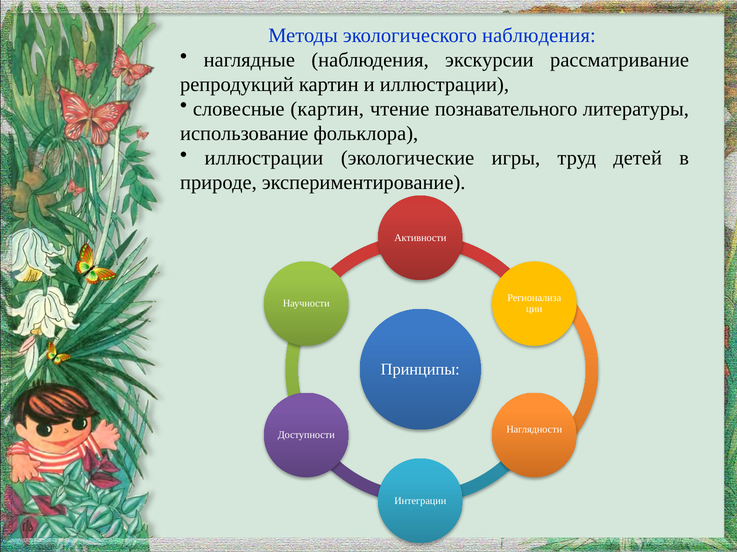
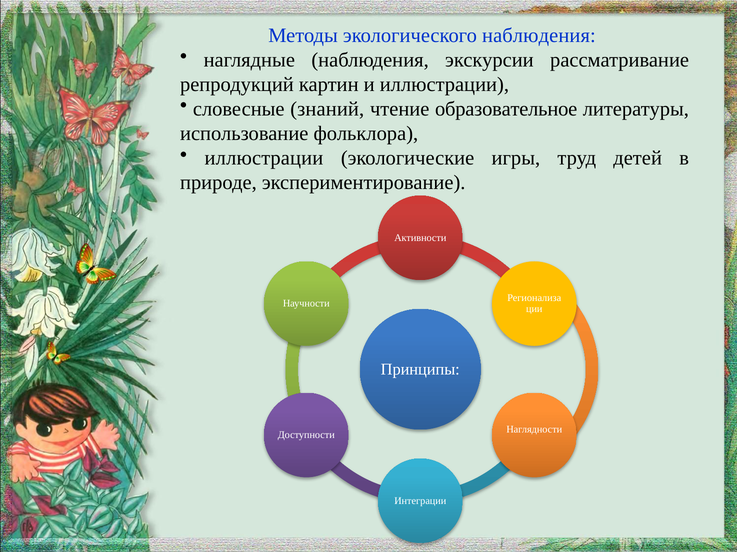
словесные картин: картин -> знаний (327, 109)
познавательного: познавательного -> образовательное (506, 109)
